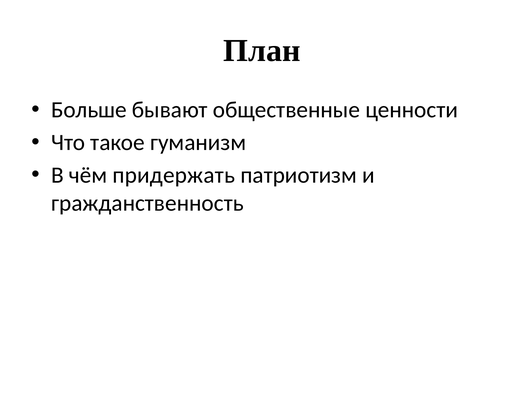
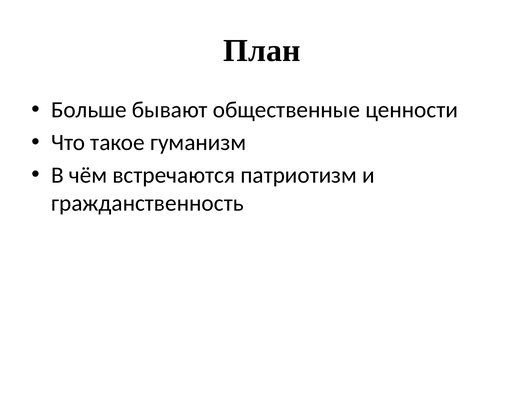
придержать: придержать -> встречаются (174, 175)
